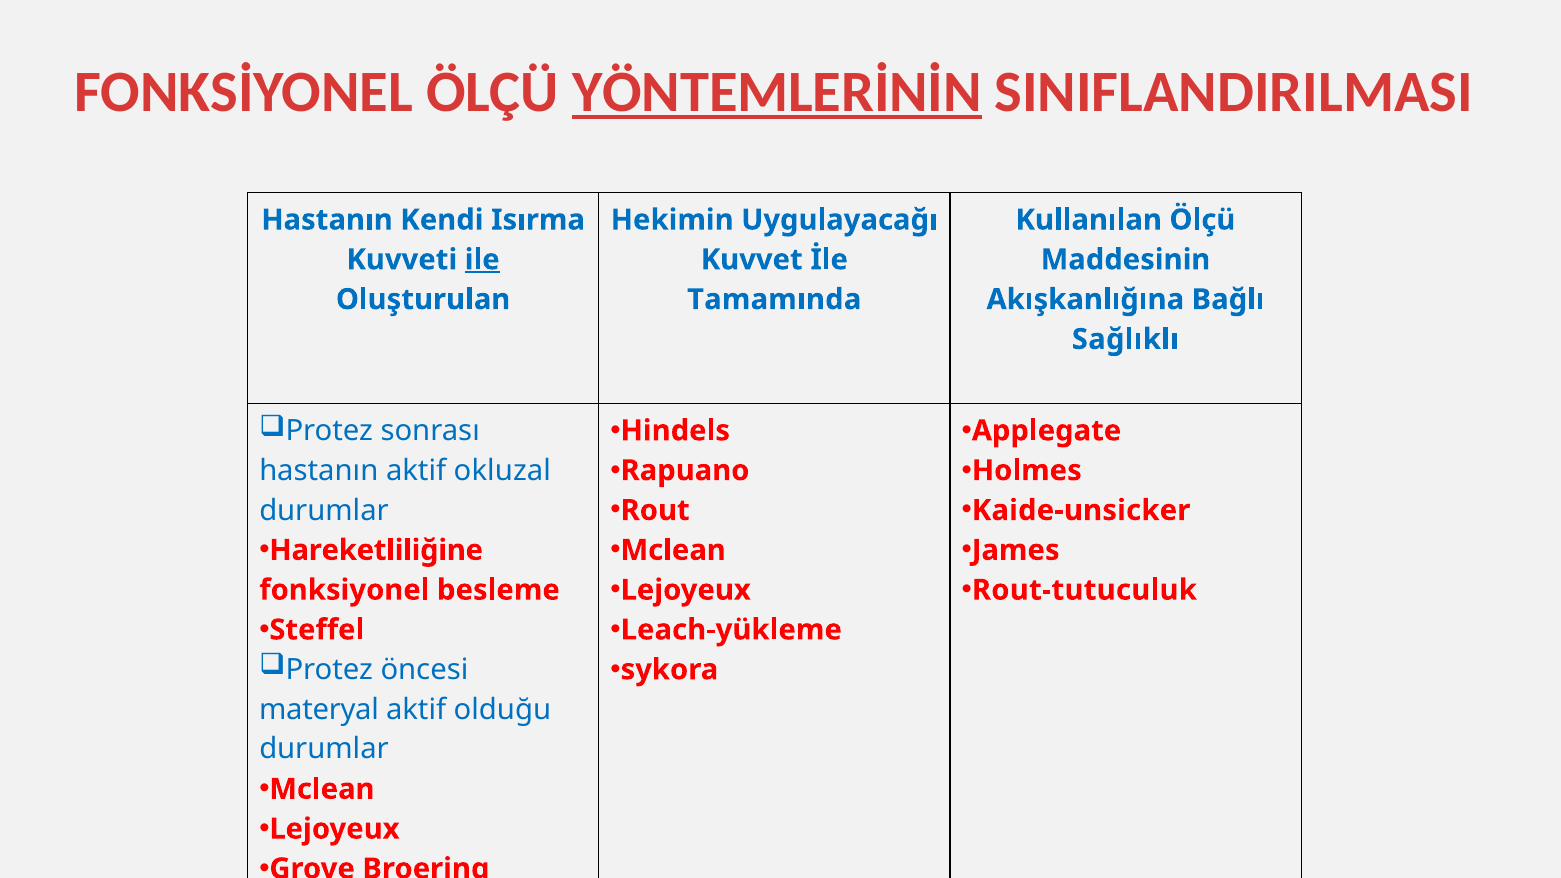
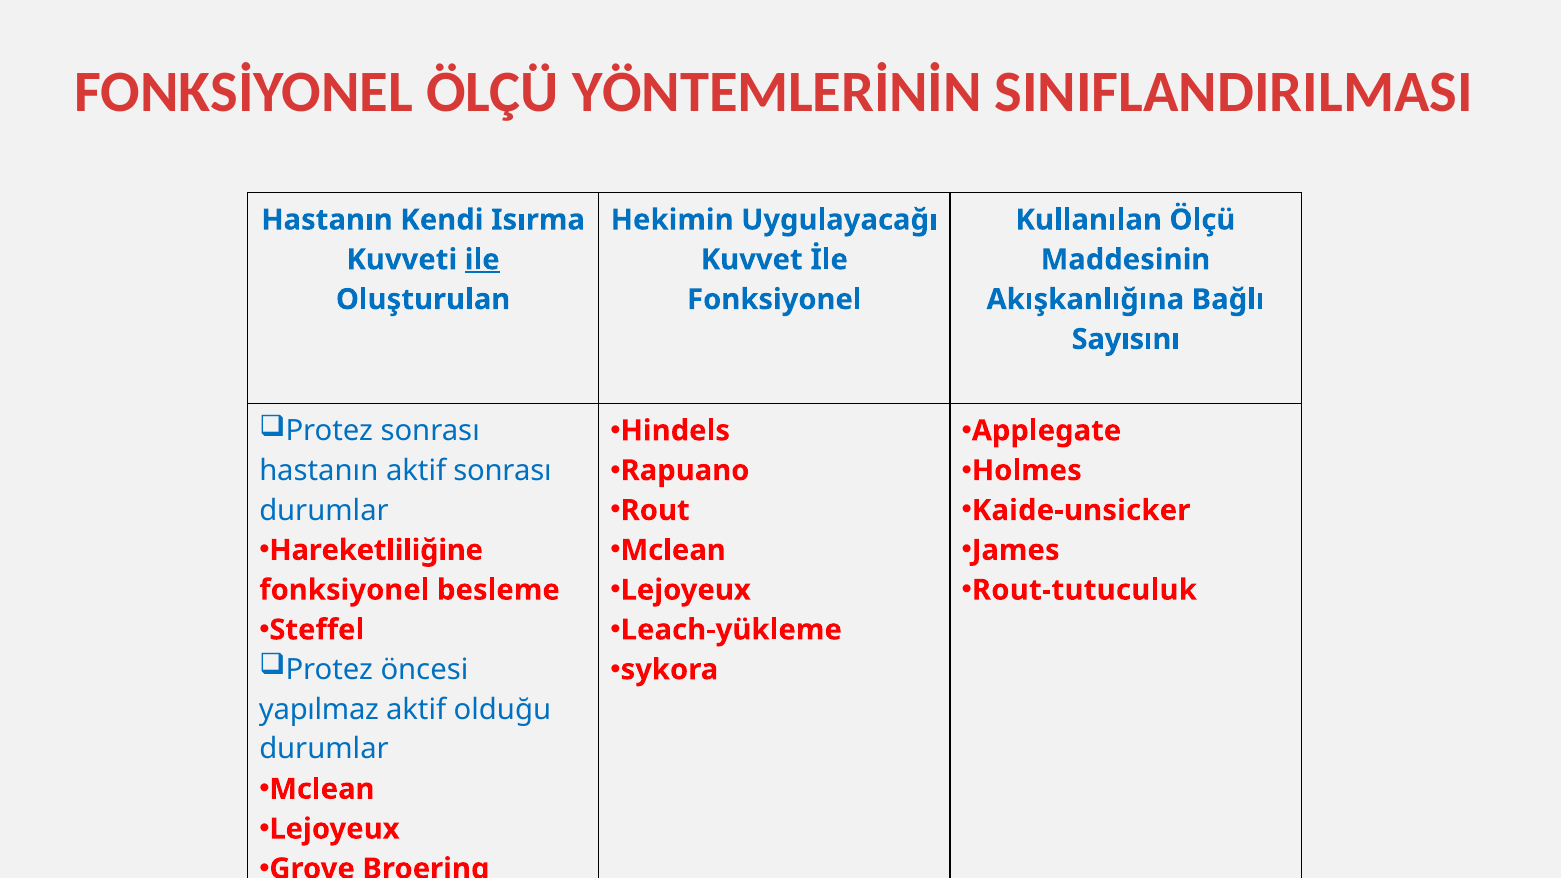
YÖNTEMLERİNİN underline: present -> none (777, 92)
Tamamında: Tamamında -> Fonksiyonel (774, 300)
Sağlıklı: Sağlıklı -> Sayısını (1126, 339)
aktif okluzal: okluzal -> sonrası (503, 471)
materyal: materyal -> yapılmaz (319, 710)
